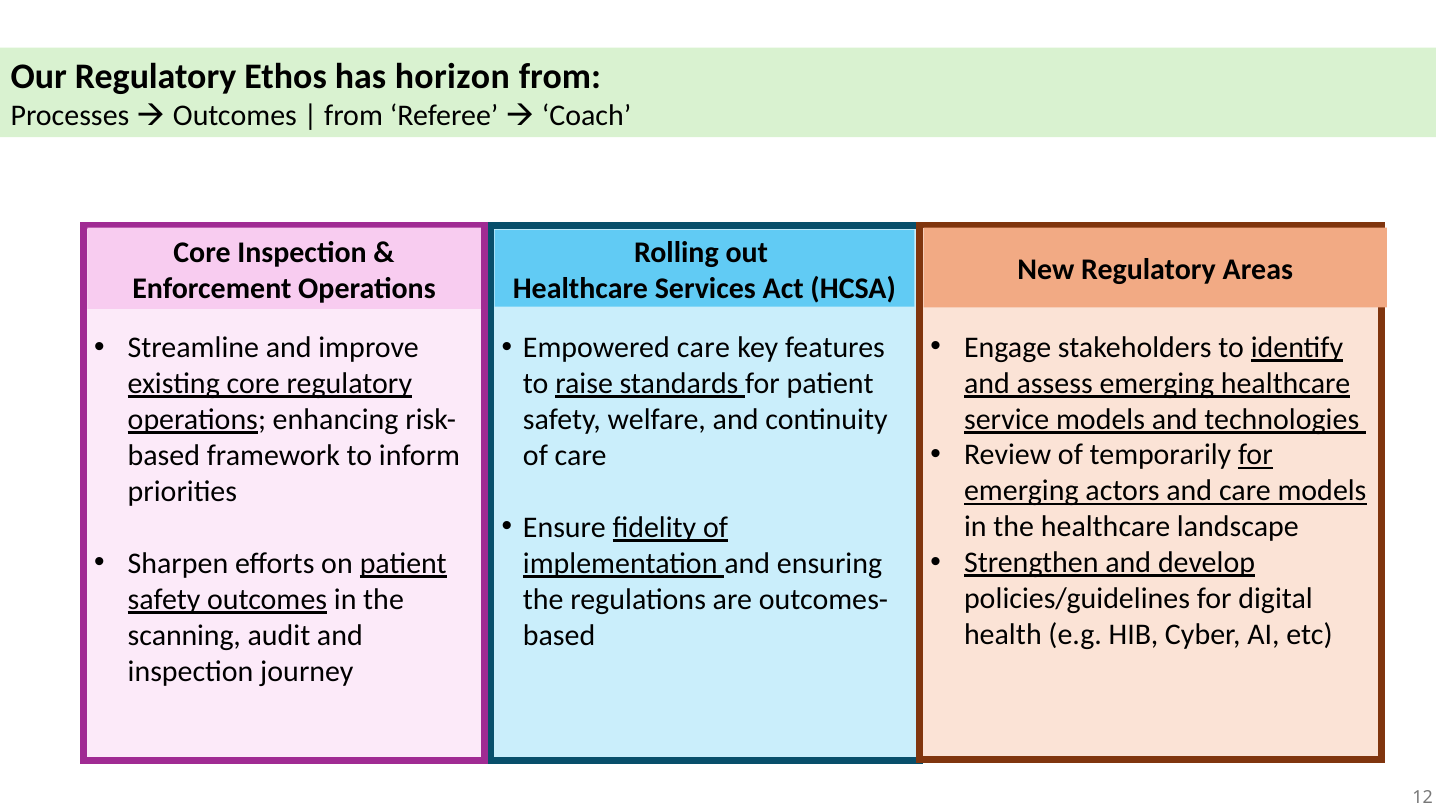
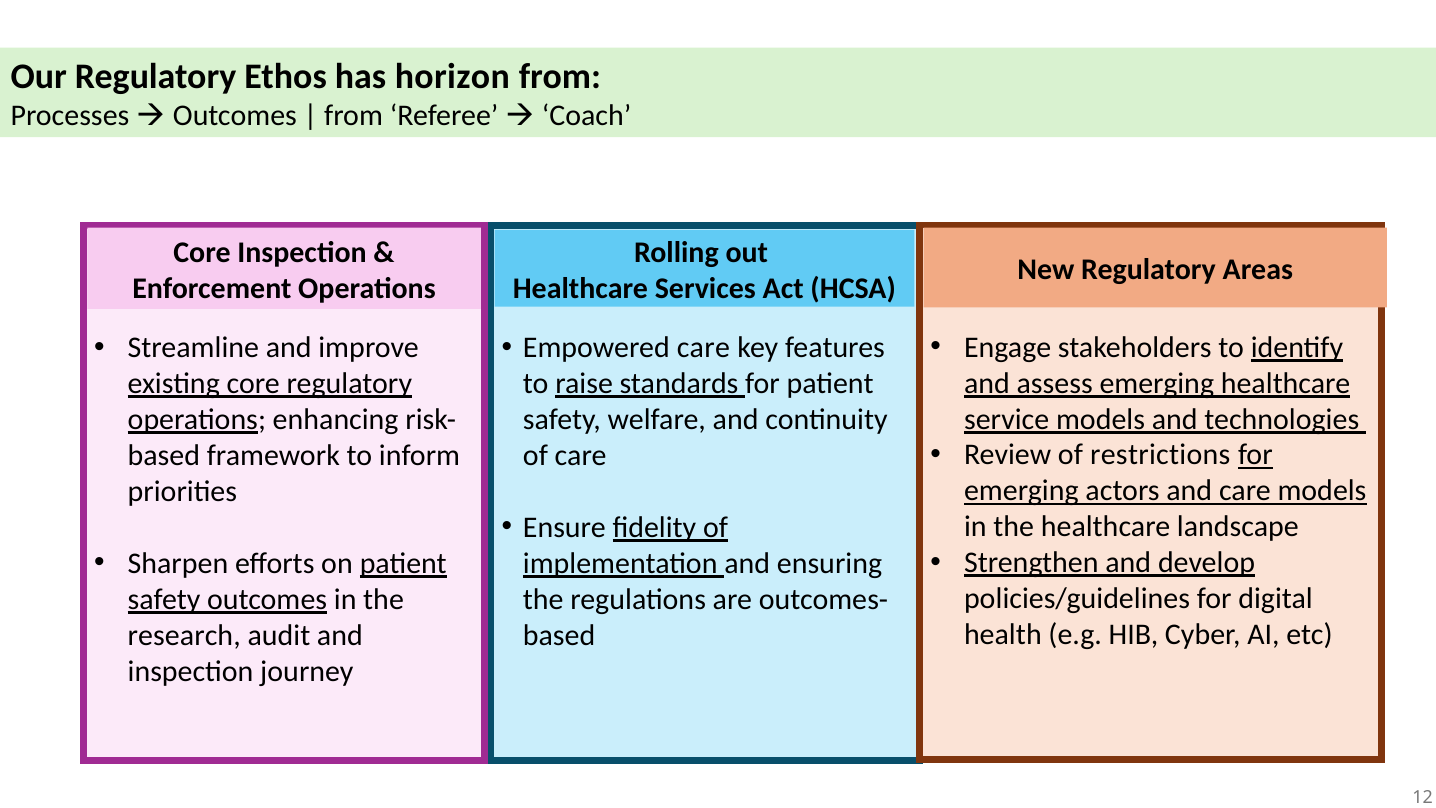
temporarily: temporarily -> restrictions (1160, 455)
scanning: scanning -> research (184, 635)
